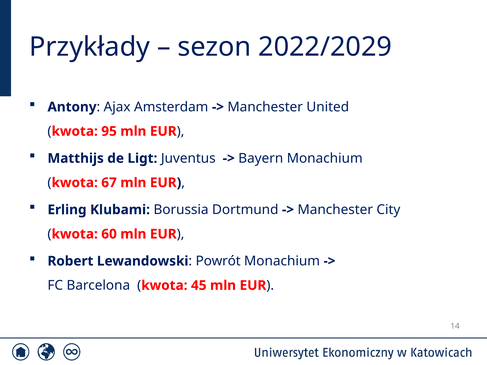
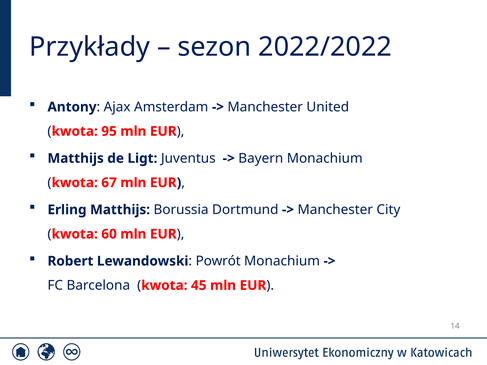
2022/2029: 2022/2029 -> 2022/2022 (325, 47)
Erling Klubami: Klubami -> Matthijs (120, 210)
